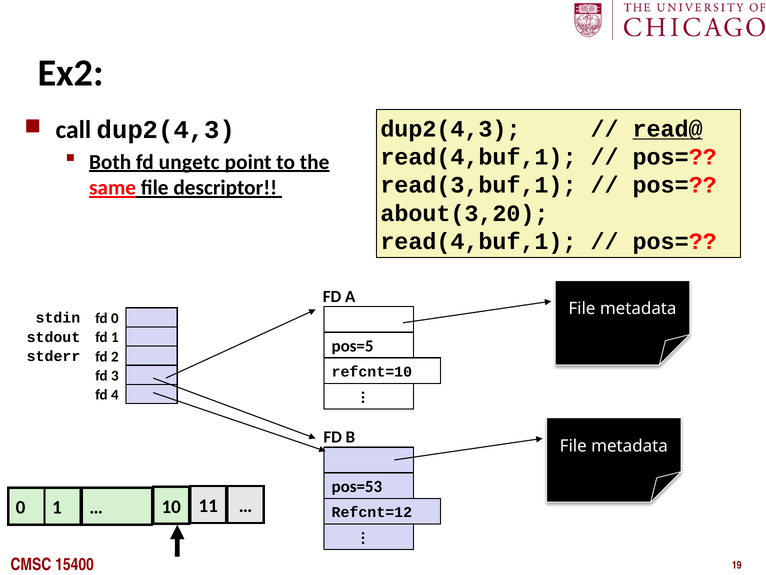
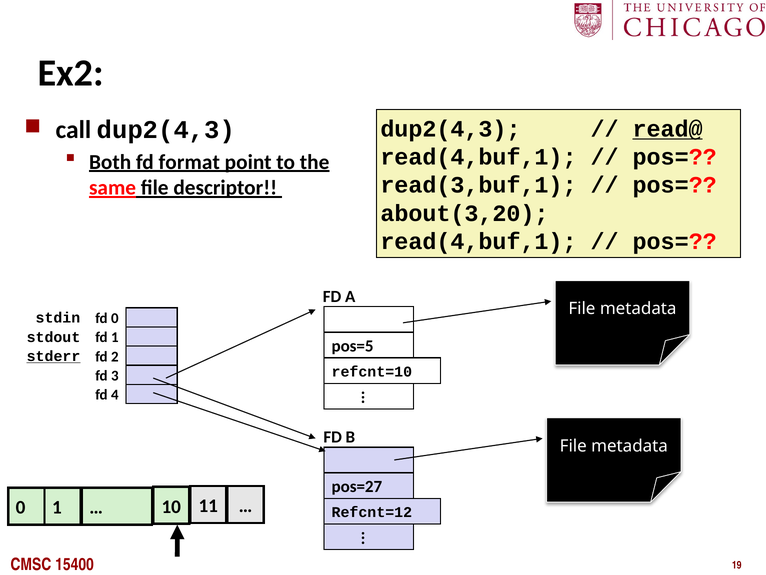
ungetc: ungetc -> format (189, 162)
stderr underline: none -> present (54, 356)
pos=53: pos=53 -> pos=27 (357, 486)
